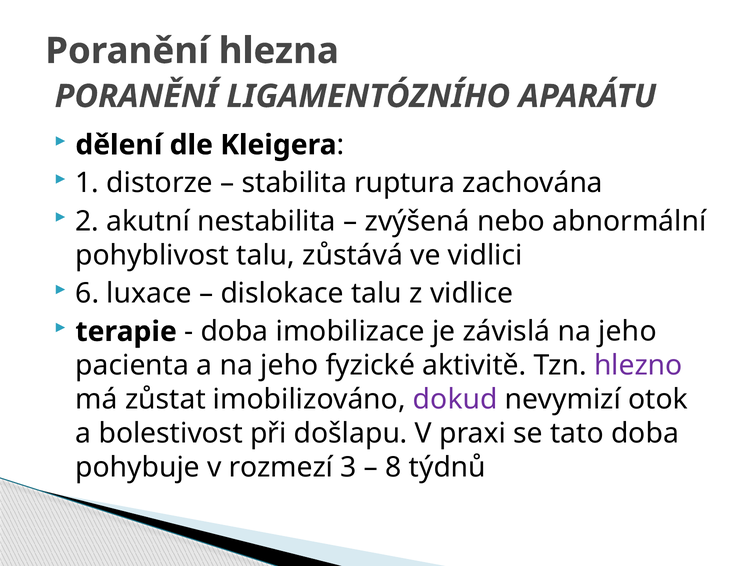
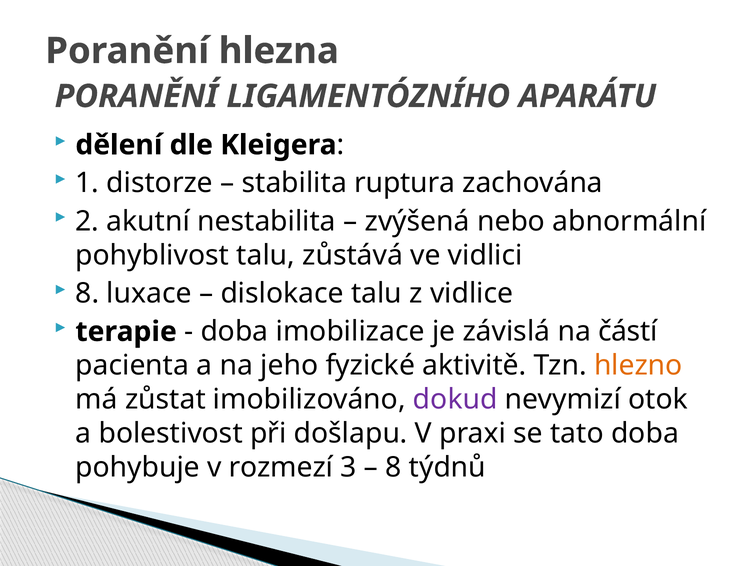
6: 6 -> 8 (87, 294)
závislá na jeho: jeho -> částí (628, 332)
hlezno colour: purple -> orange (638, 366)
